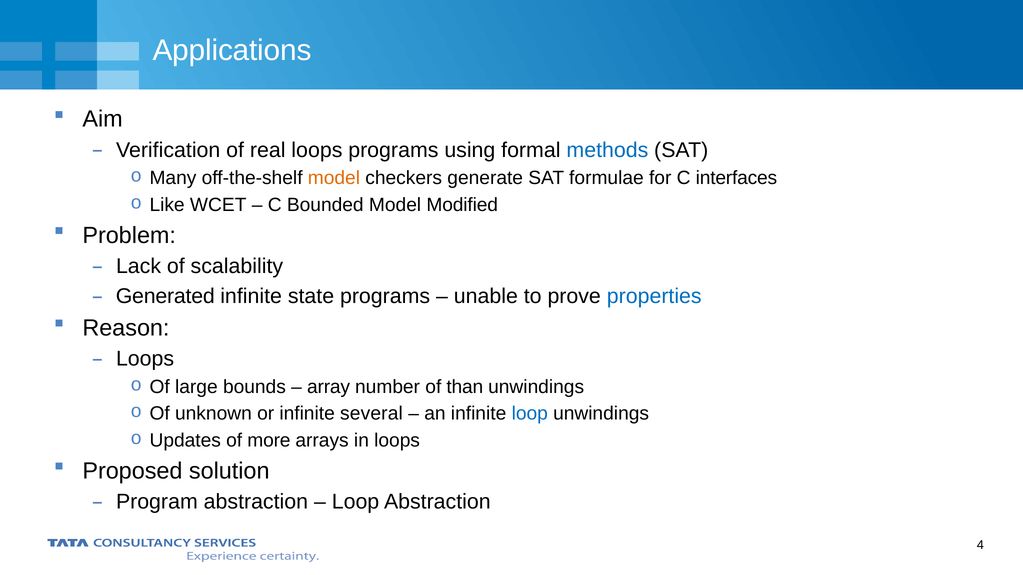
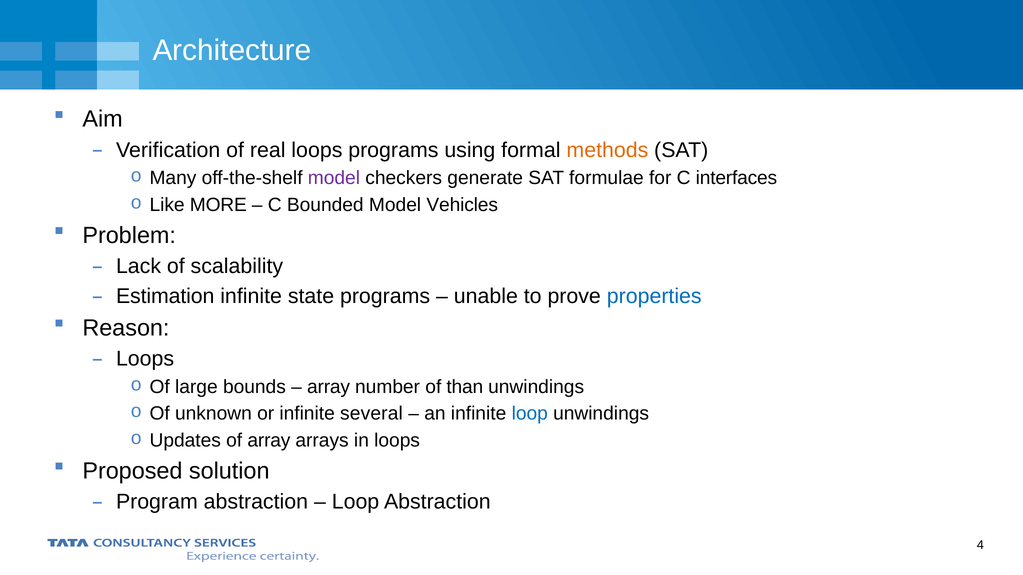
Applications: Applications -> Architecture (232, 50)
methods colour: blue -> orange (607, 150)
model colour: orange -> purple (334, 178)
WCET: WCET -> MORE (218, 205)
Modified: Modified -> Vehicles (462, 205)
Generated: Generated -> Estimation (165, 296)
of more: more -> array (269, 441)
